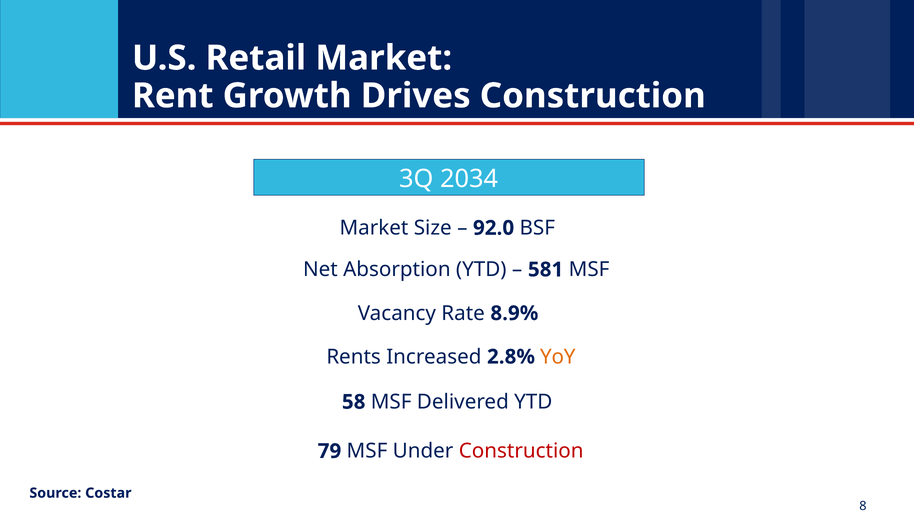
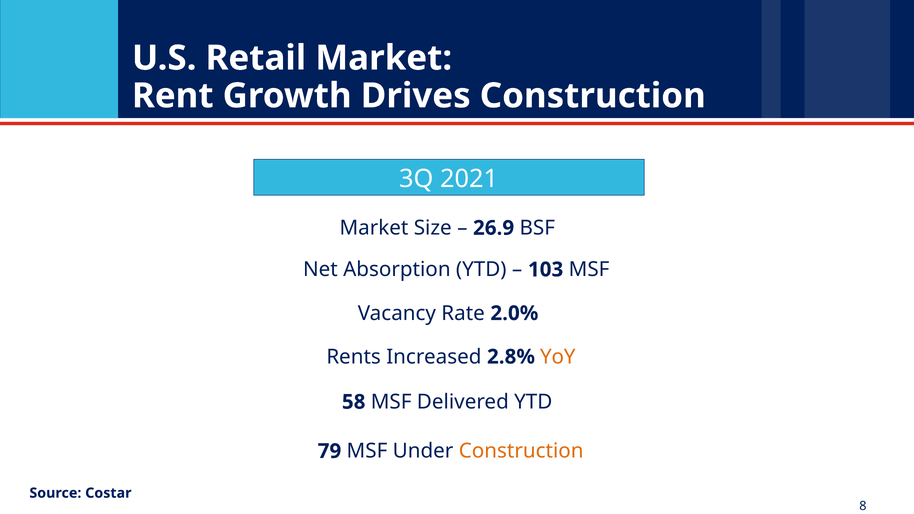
2034: 2034 -> 2021 (469, 179)
92.0: 92.0 -> 26.9 (494, 228)
581: 581 -> 103 (546, 270)
8.9%: 8.9% -> 2.0% (514, 313)
Construction colour: red -> orange (521, 451)
